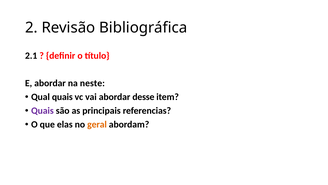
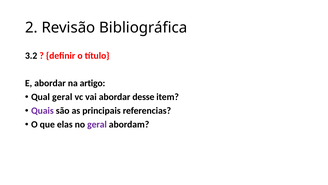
2.1: 2.1 -> 3.2 (31, 55)
neste: neste -> artigo (92, 83)
Qual quais: quais -> geral (62, 97)
geral colour: orange -> purple (97, 124)
